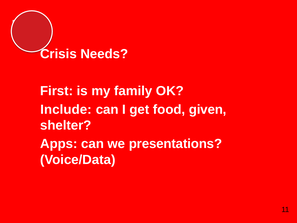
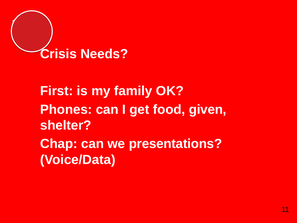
Include: Include -> Phones (66, 109)
Apps: Apps -> Chap (59, 144)
